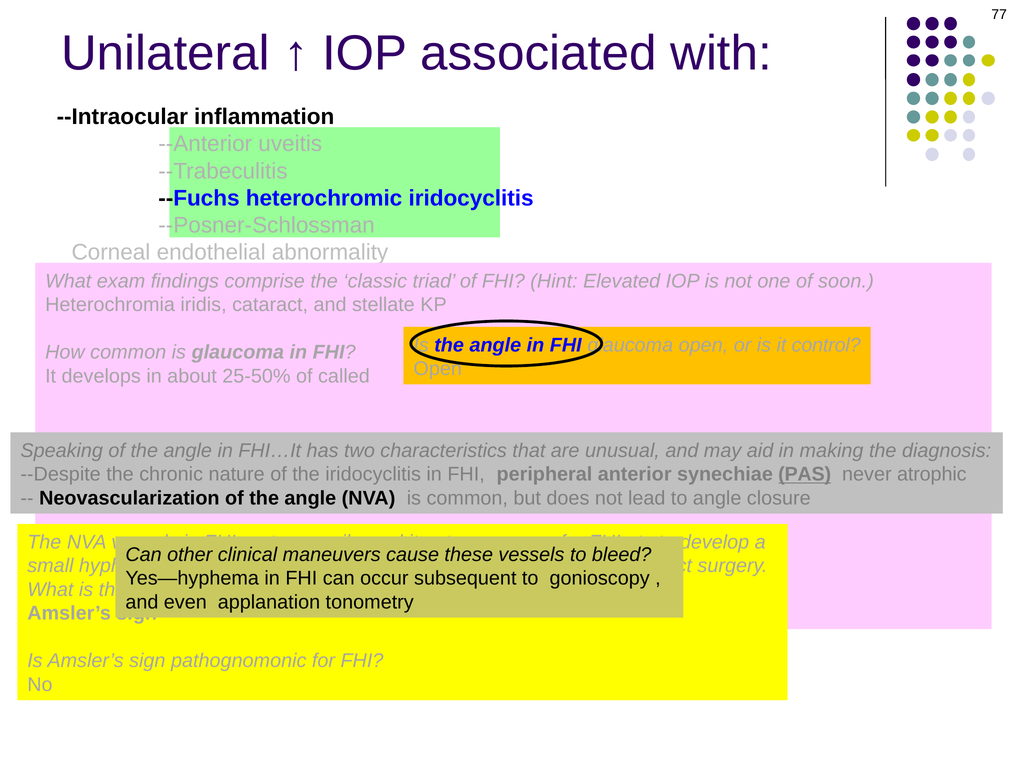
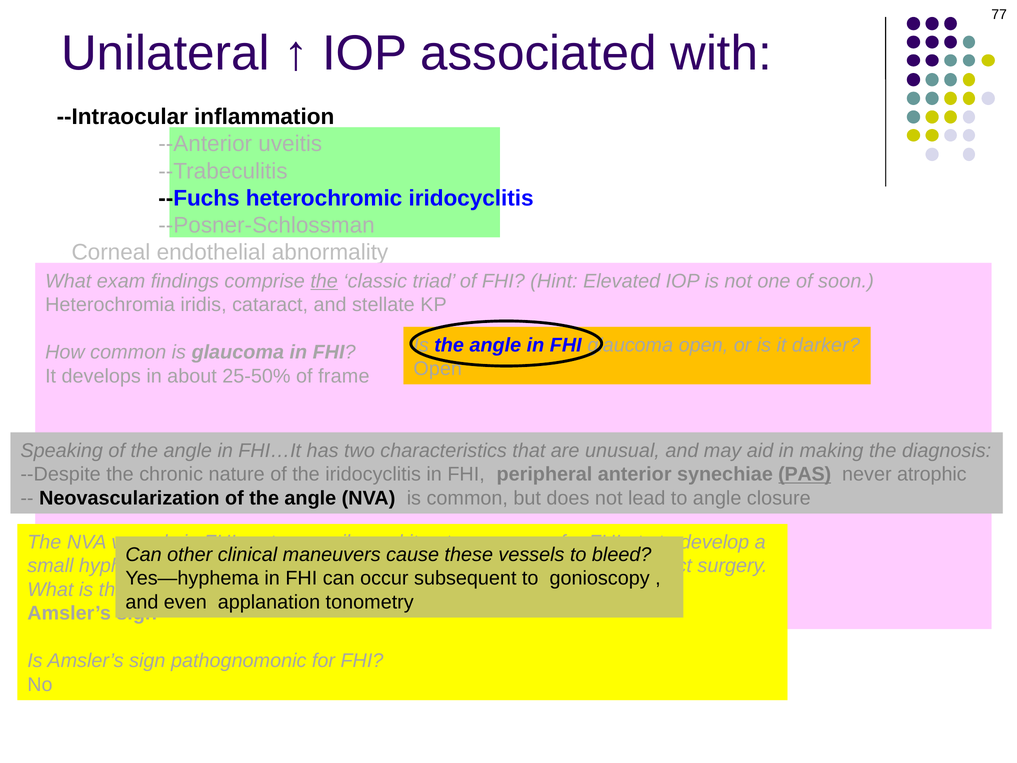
the underline: none -> present (324, 281)
control: control -> darker (826, 345)
called: called -> frame (344, 376)
